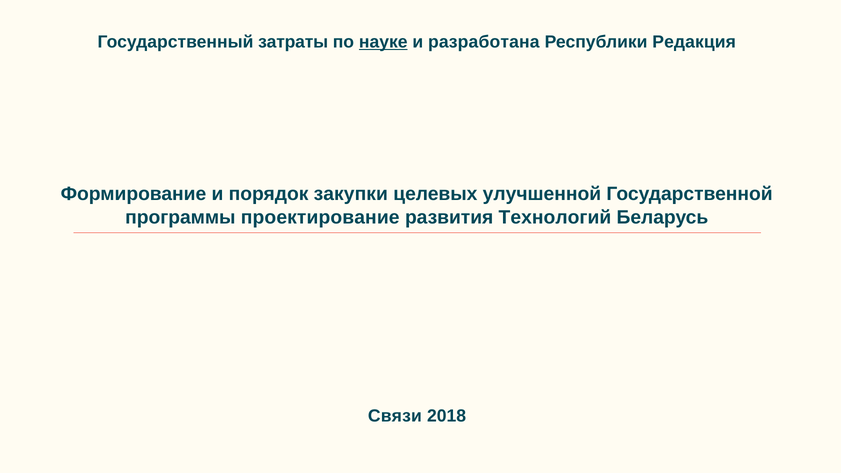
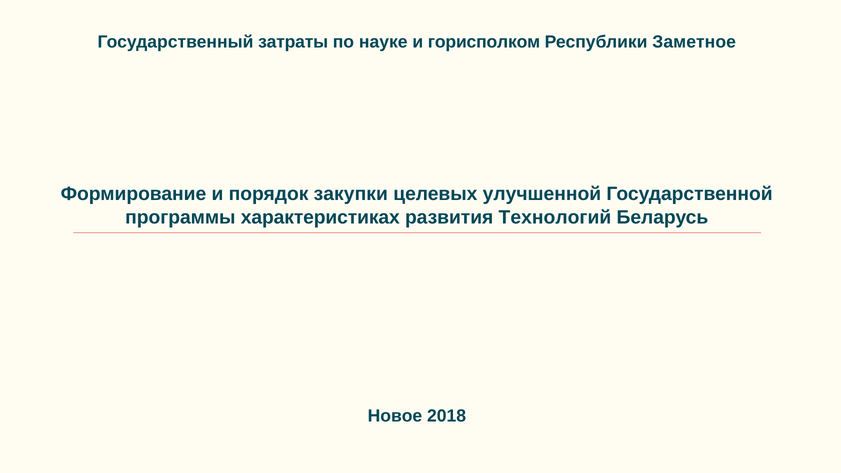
науке underline: present -> none (383, 42)
разработана: разработана -> горисполком (484, 42)
Редакция: Редакция -> Заметное (694, 42)
проектирование: проектирование -> характеристиках (320, 217)
Связи: Связи -> Новое (395, 416)
